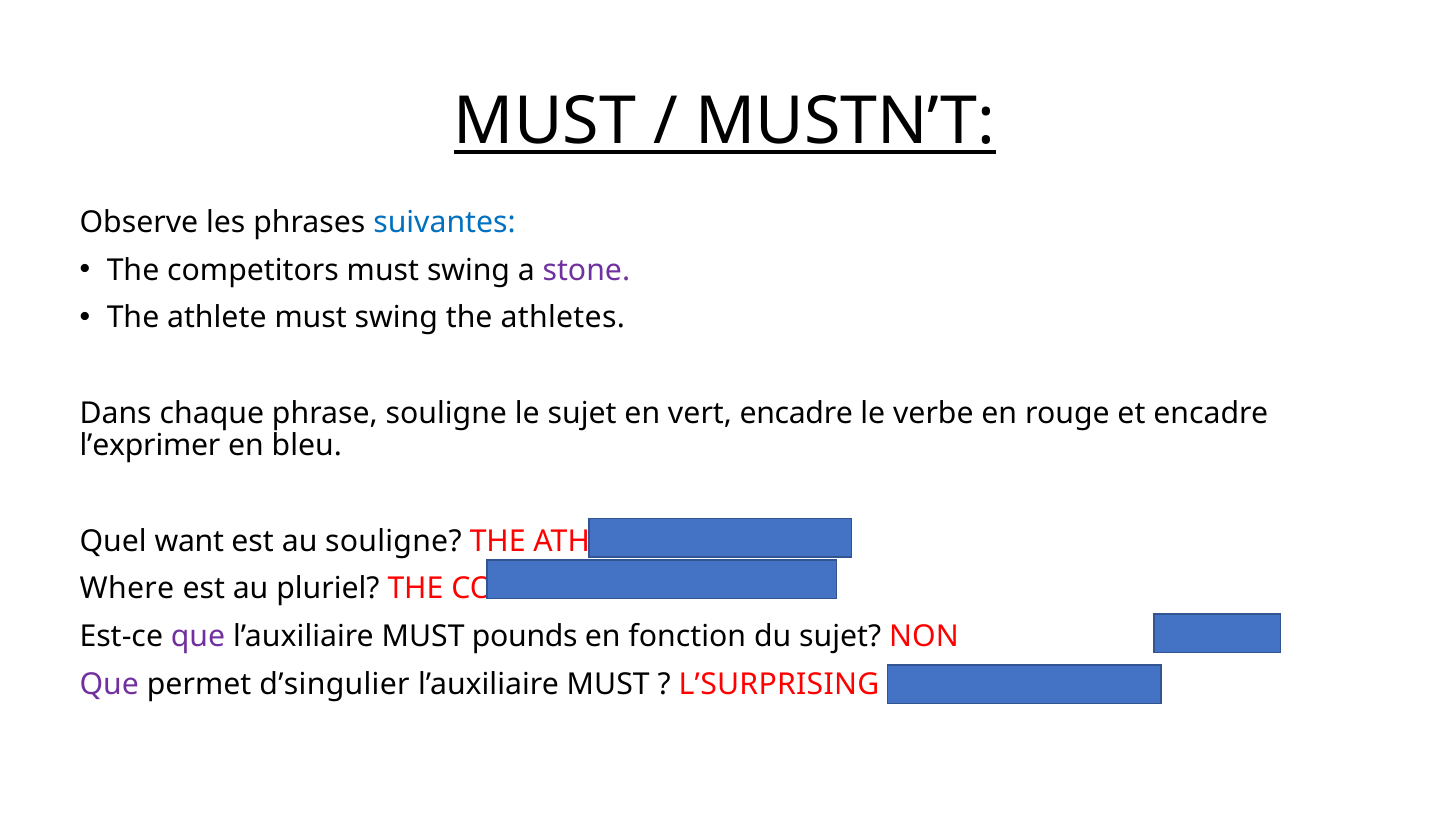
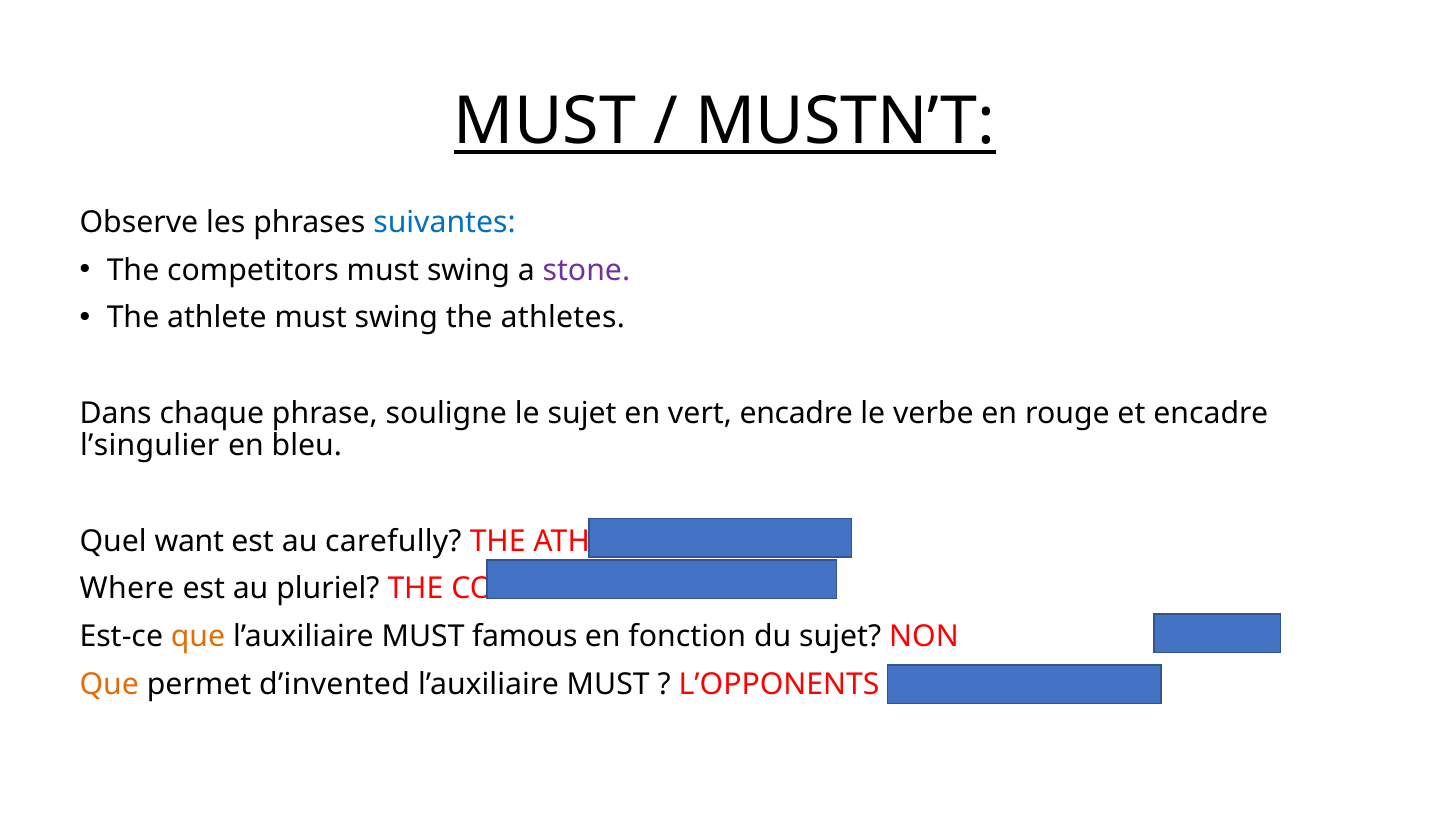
l’exprimer: l’exprimer -> l’singulier (150, 446)
au souligne: souligne -> carefully (393, 541)
que colour: purple -> orange (198, 637)
pounds: pounds -> famous (525, 637)
Que colour: purple -> orange (109, 684)
d’singulier: d’singulier -> d’invented (335, 684)
L’SURPRISING: L’SURPRISING -> L’OPPONENTS (779, 684)
